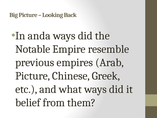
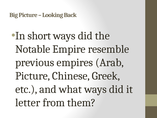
anda: anda -> short (39, 36)
belief: belief -> letter (28, 102)
